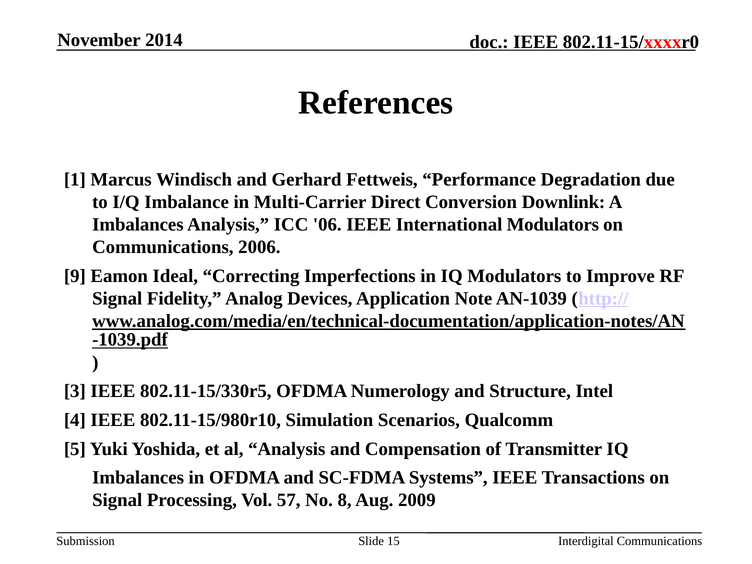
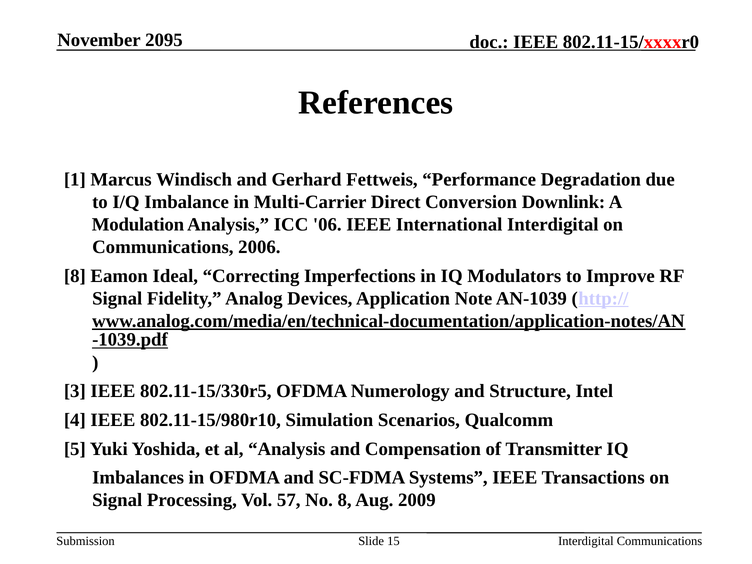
2014: 2014 -> 2095 (164, 40)
Imbalances: Imbalances -> Modulation (138, 224)
International Modulators: Modulators -> Interdigital (553, 224)
9: 9 -> 8 (75, 276)
